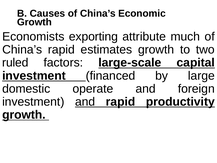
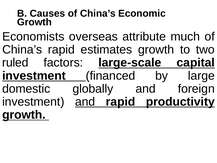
exporting: exporting -> overseas (93, 37)
operate: operate -> globally (93, 89)
